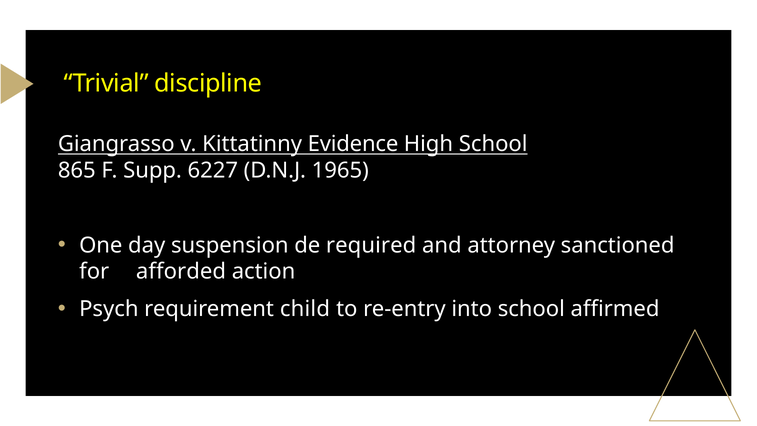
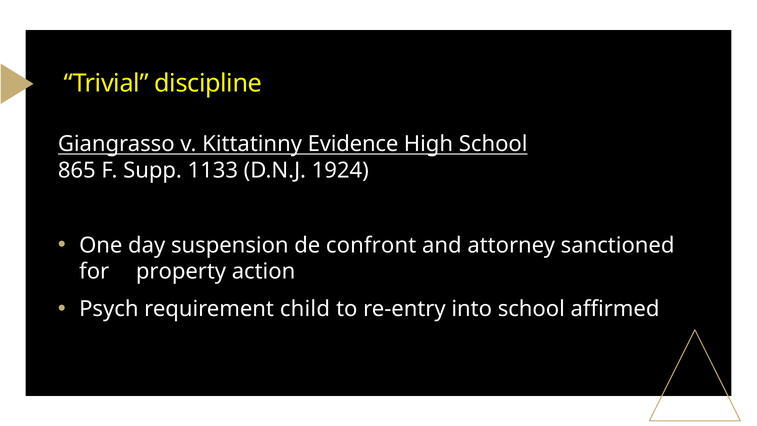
6227: 6227 -> 1133 (213, 170)
1965: 1965 -> 1924 (340, 170)
required: required -> confront (371, 245)
afforded: afforded -> property (181, 272)
